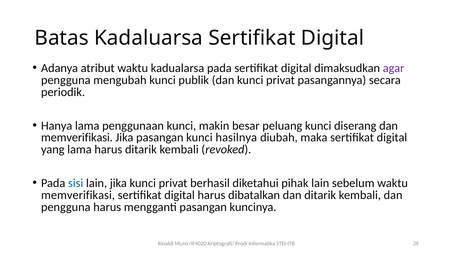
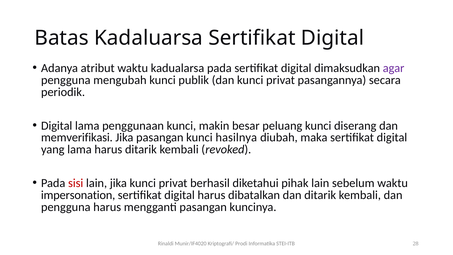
Hanya: Hanya -> Digital (57, 126)
sisi colour: blue -> red (76, 183)
memverifikasi: memverifikasi -> impersonation (78, 195)
